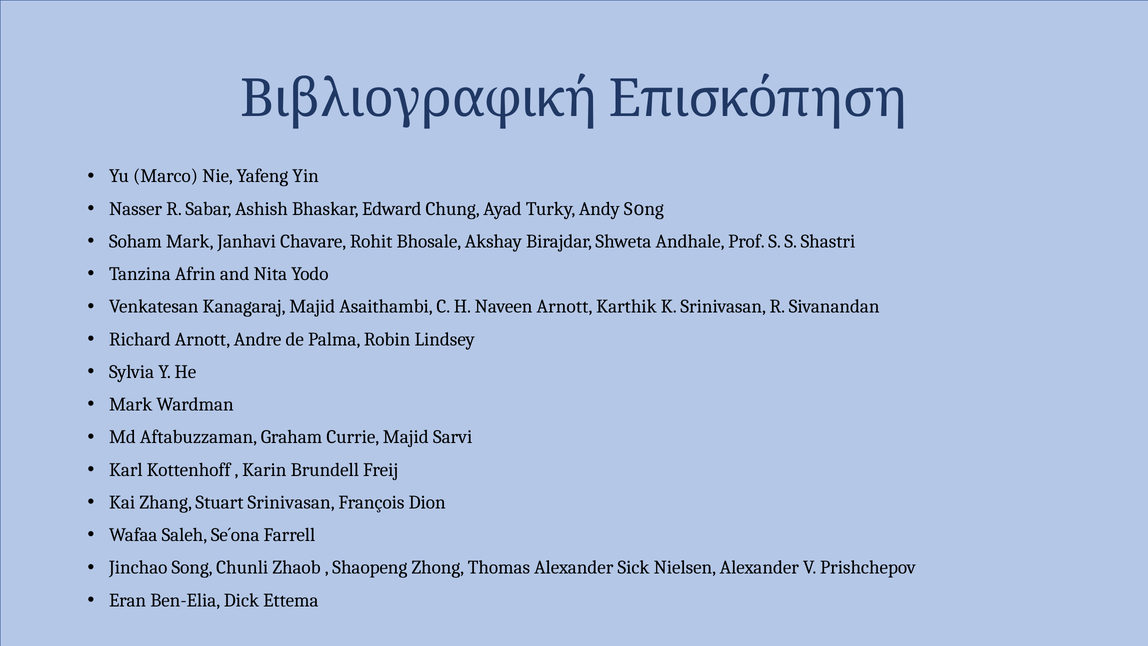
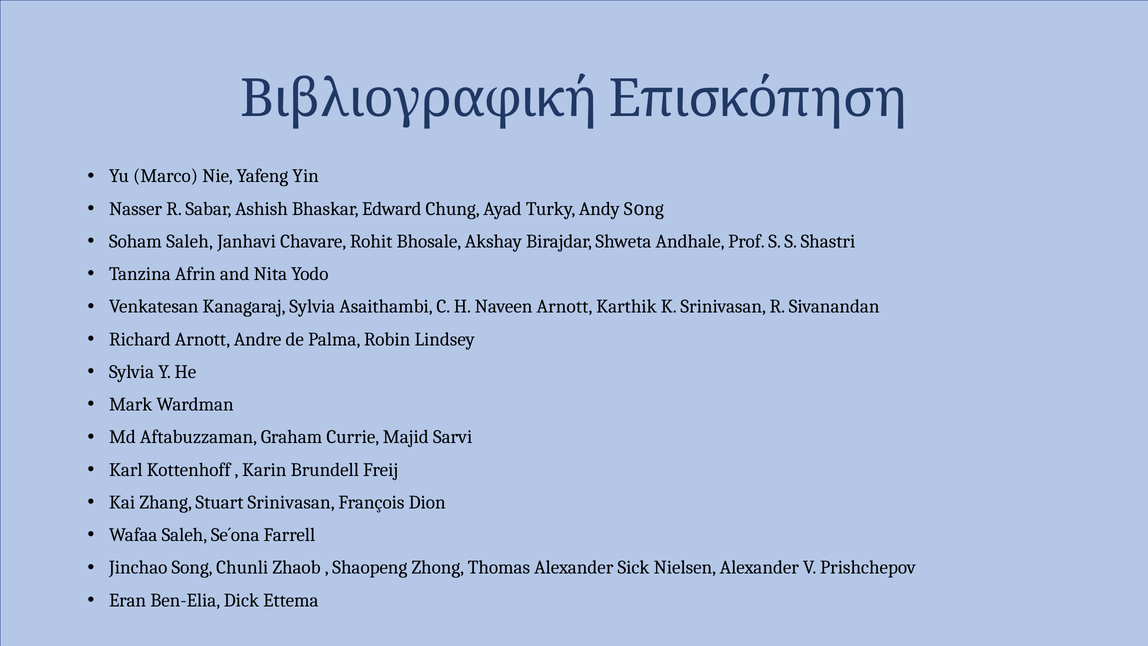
Soham Mark: Mark -> Saleh (190, 241)
Kanagaraj Majid: Majid -> Sylvia (312, 306)
